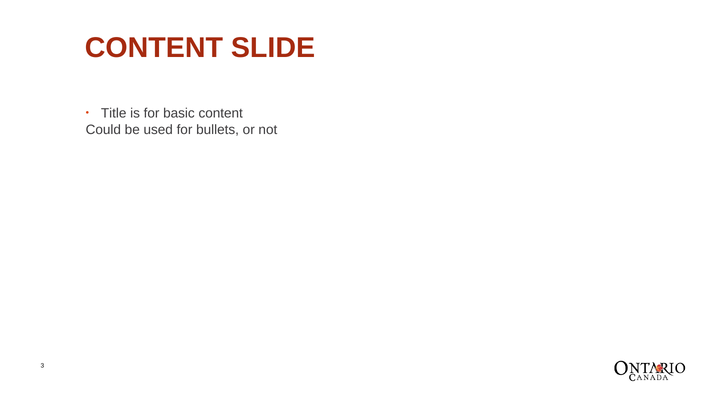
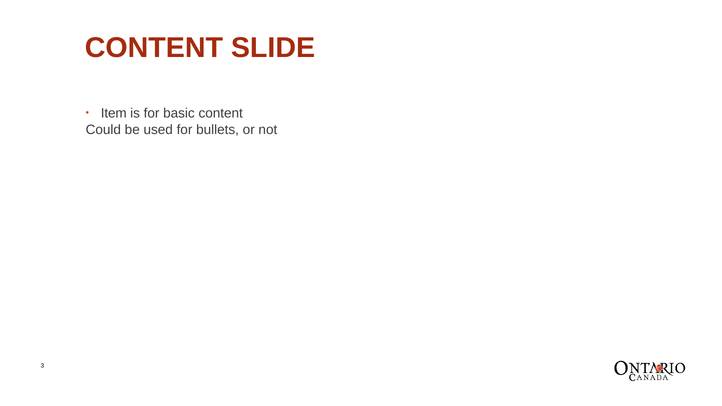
Title: Title -> Item (114, 114)
